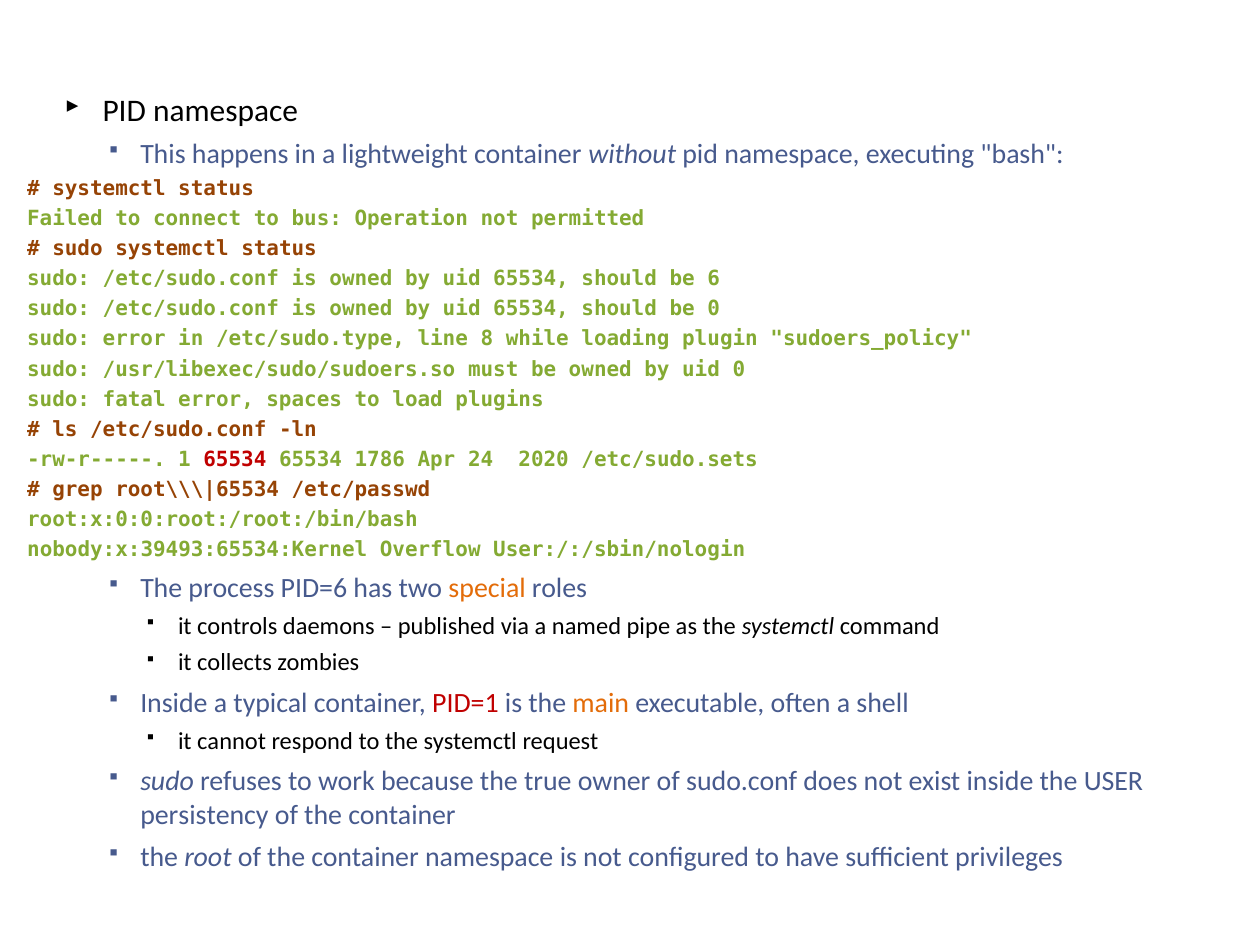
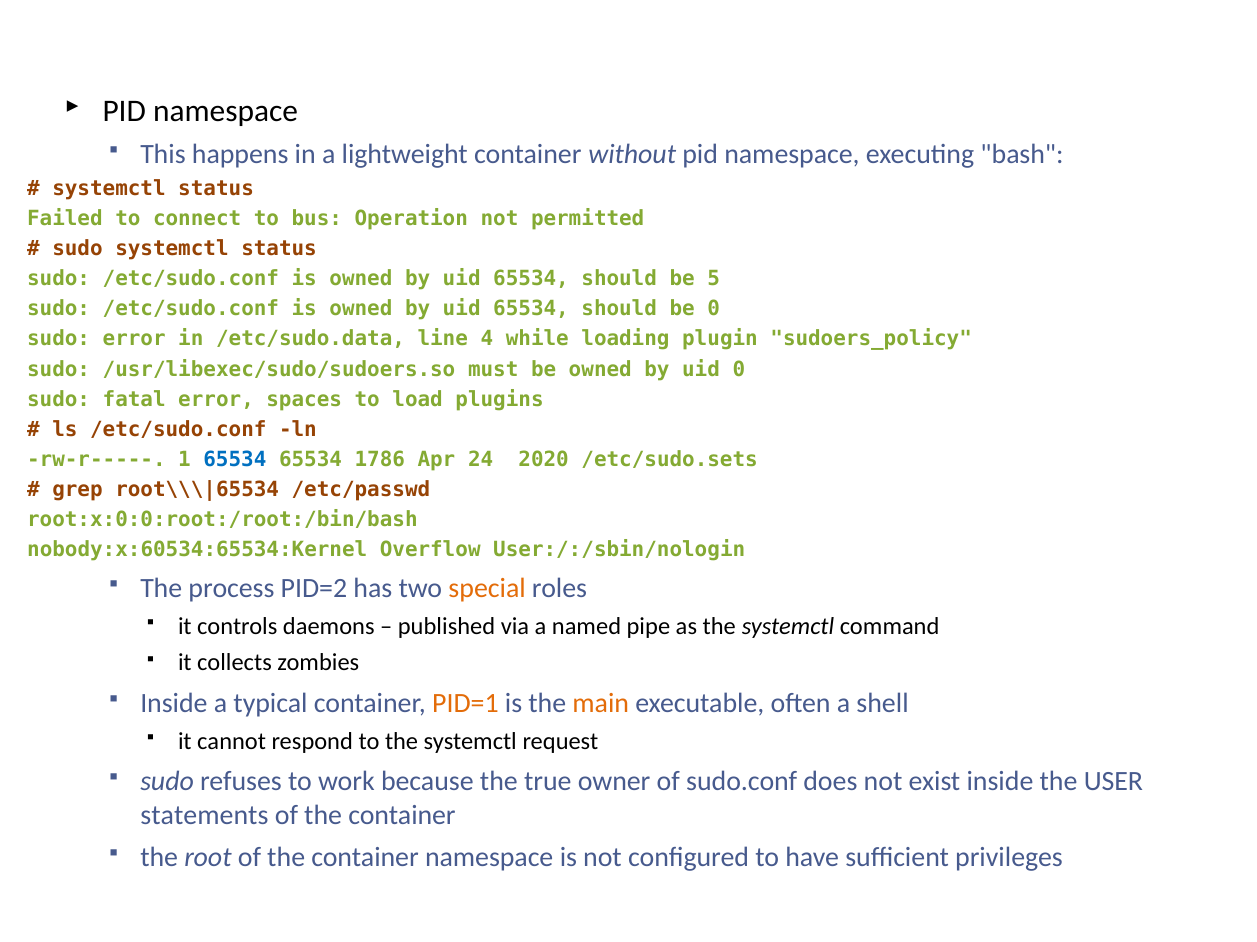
6: 6 -> 5 (714, 279)
/etc/sudo.type: /etc/sudo.type -> /etc/sudo.data (311, 339)
8: 8 -> 4 (487, 339)
65534 colour: red -> blue (235, 460)
nobody:x:39493:65534:Kernel: nobody:x:39493:65534:Kernel -> nobody:x:60534:65534:Kernel (197, 550)
PID=6: PID=6 -> PID=2 (314, 589)
PID=1 colour: red -> orange (465, 704)
persistency: persistency -> statements (204, 816)
